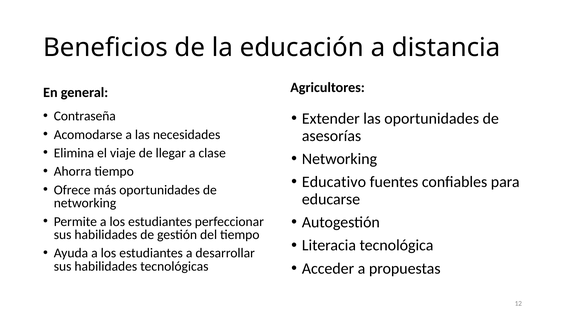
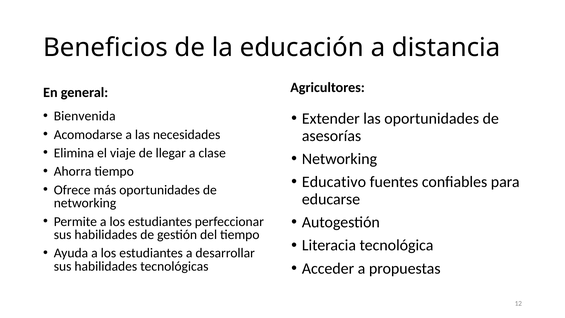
Contraseña: Contraseña -> Bienvenida (85, 116)
